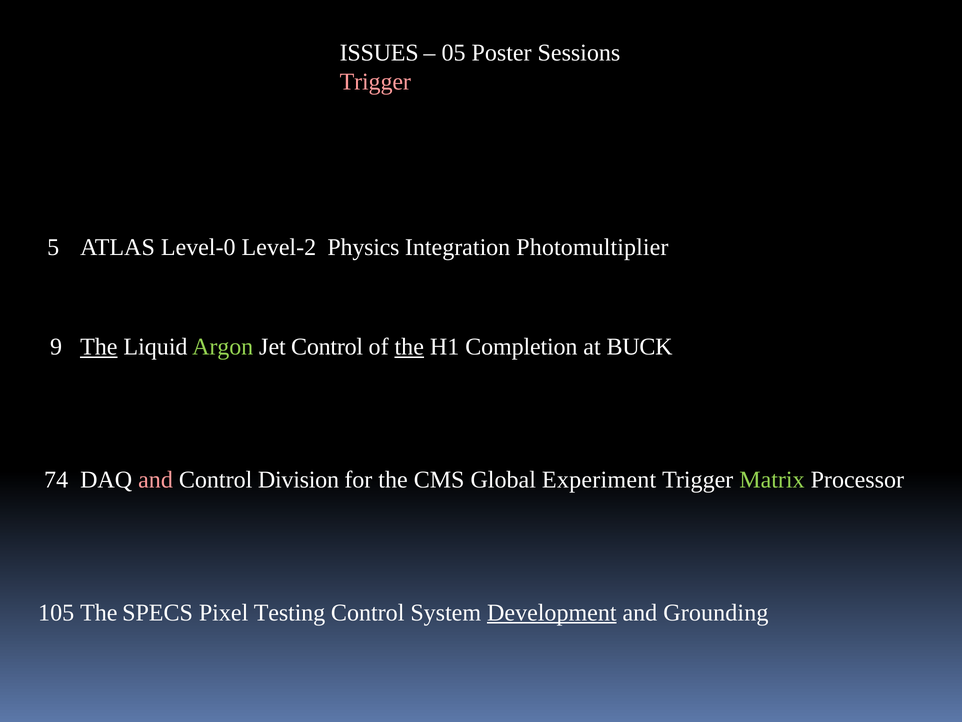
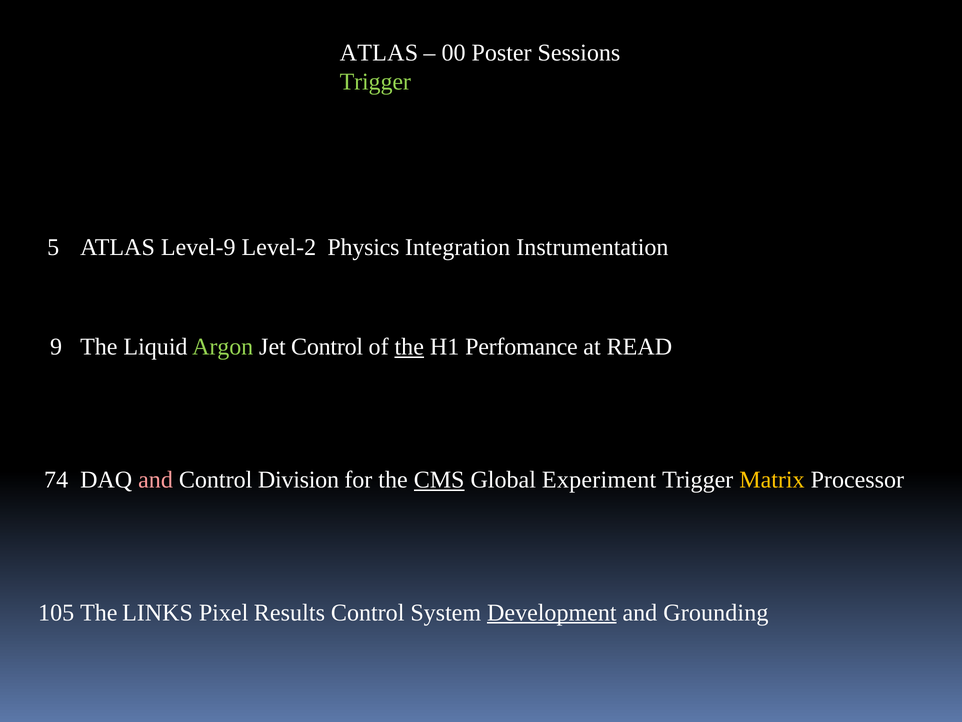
ISSUES: ISSUES -> ATLAS (379, 53)
05: 05 -> 00 (454, 53)
Trigger colour: pink -> light green (375, 82)
Level-0: Level-0 -> Level-9 (198, 247)
Photomultiplier: Photomultiplier -> Instrumentation (592, 247)
The underline: present -> none (99, 346)
Completion: Completion -> Perfomance (521, 346)
BUCK: BUCK -> READ (639, 346)
CMS underline: none -> present (439, 479)
Matrix colour: light green -> yellow (772, 479)
SPECS: SPECS -> LINKS (158, 612)
Testing: Testing -> Results (289, 612)
